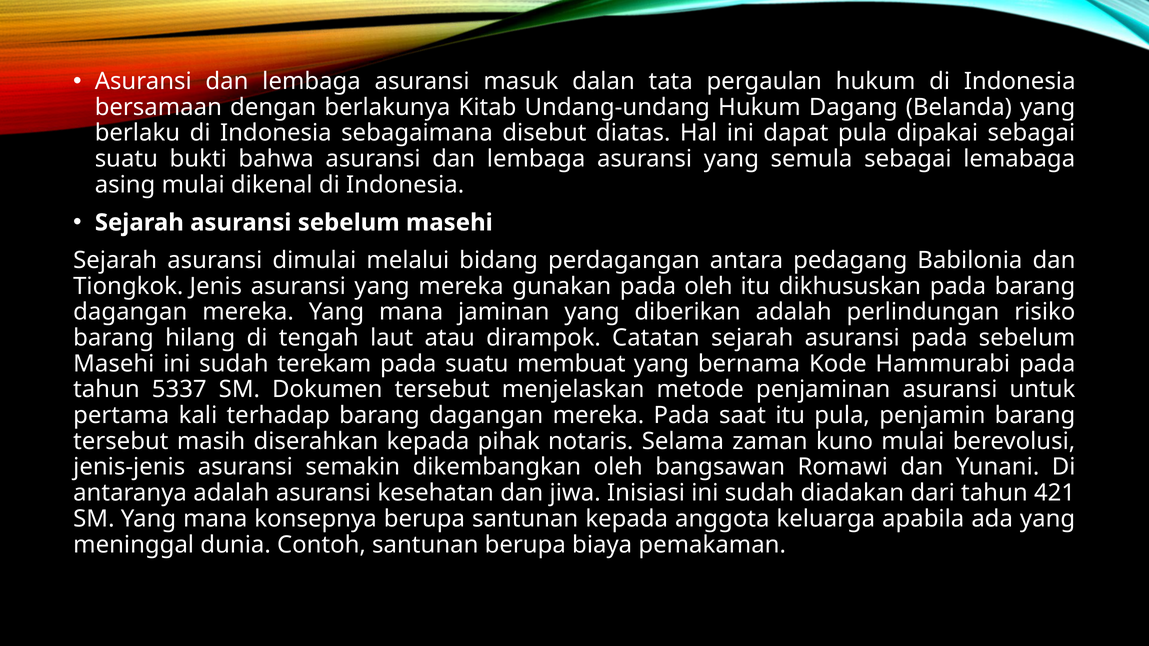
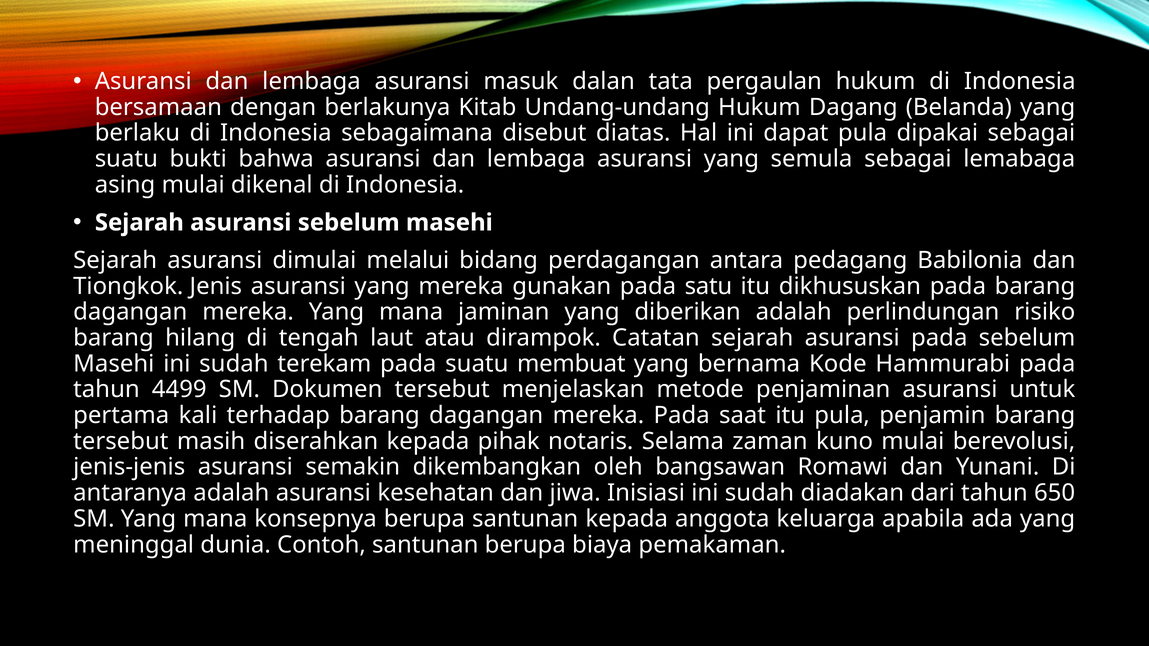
pada oleh: oleh -> satu (708, 286)
5337: 5337 -> 4499 (179, 390)
421: 421 -> 650 (1055, 493)
